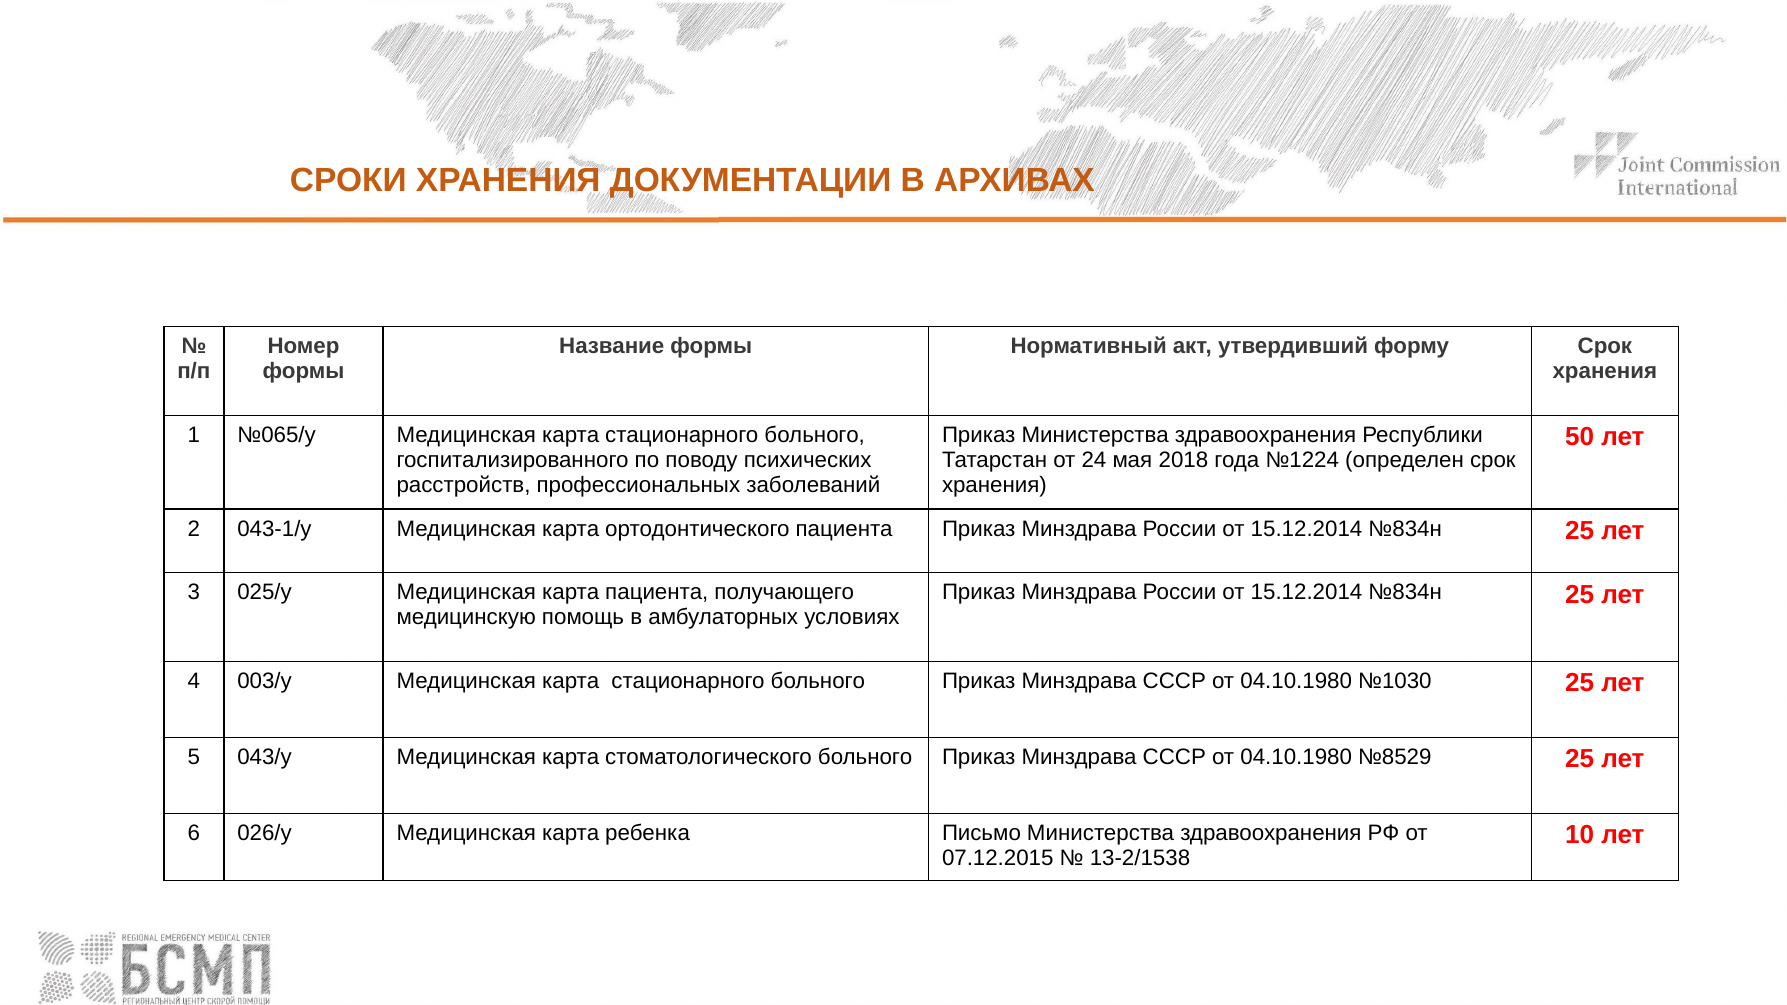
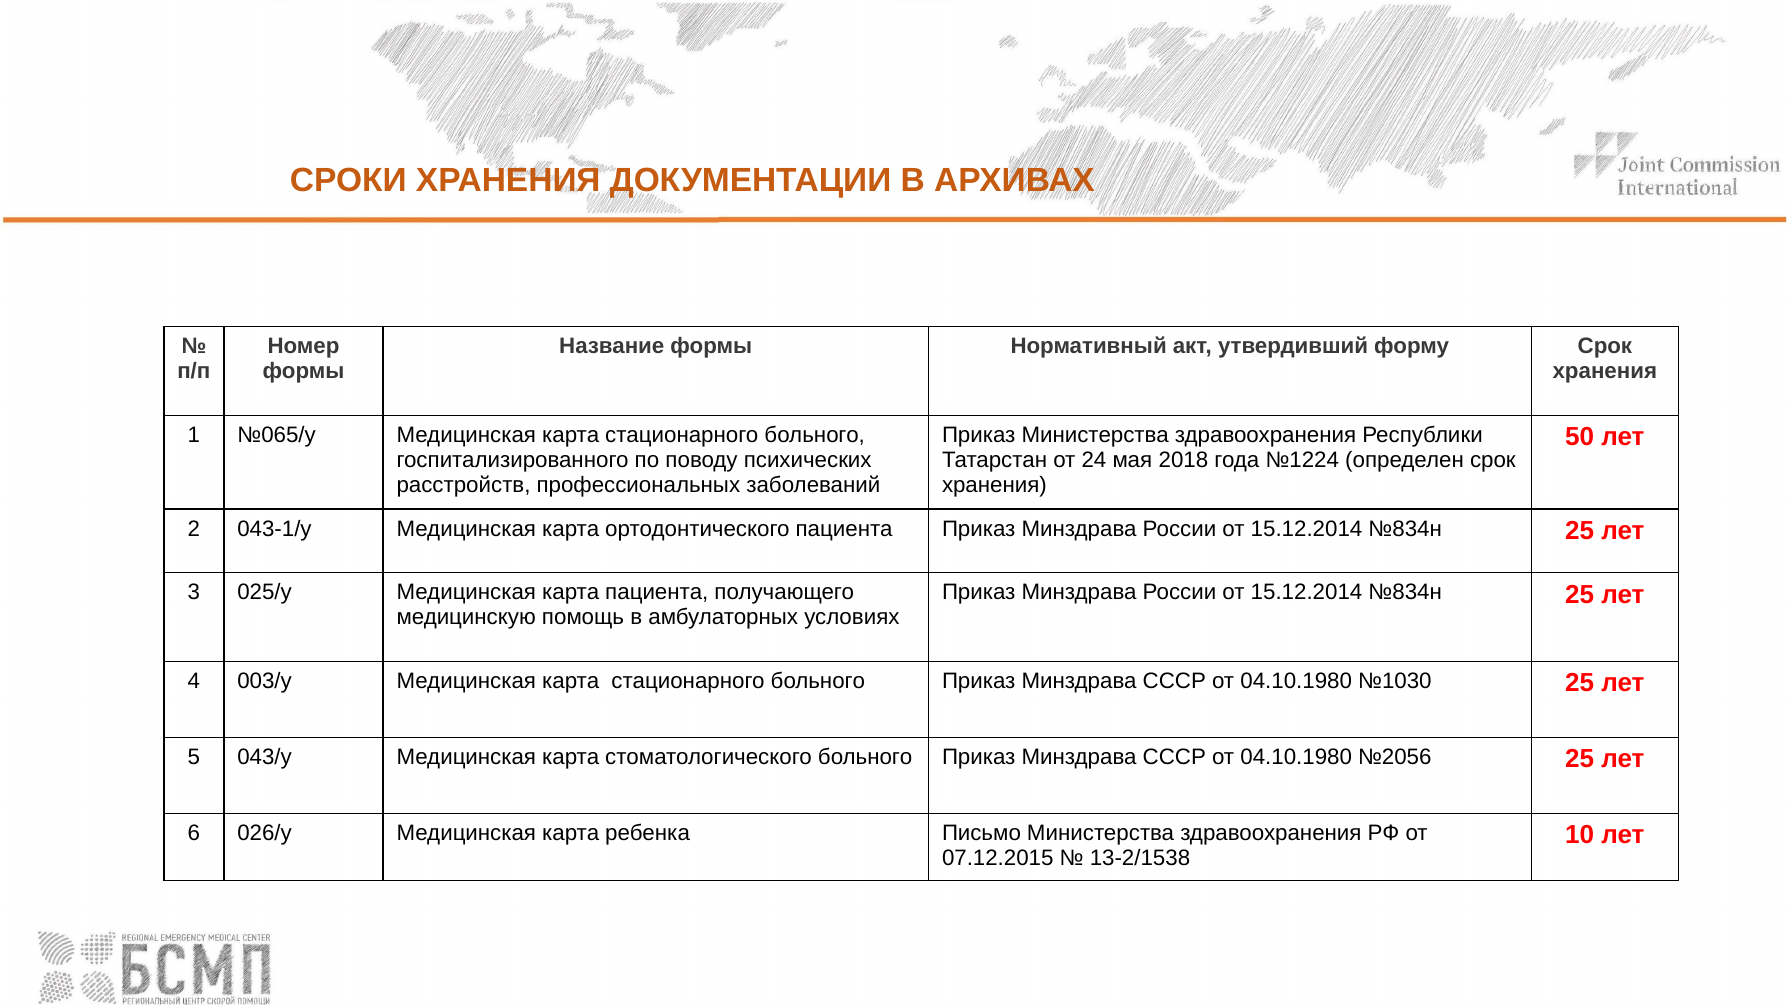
№8529: №8529 -> №2056 (1395, 757)
